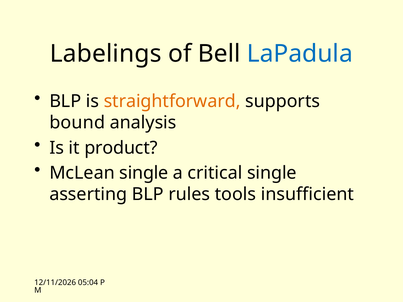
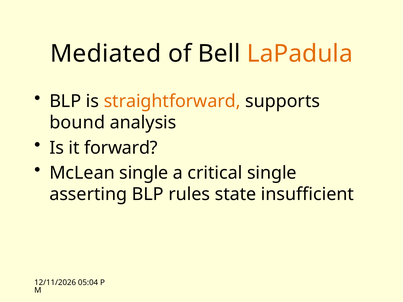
Labelings: Labelings -> Mediated (106, 54)
LaPadula colour: blue -> orange (300, 54)
product: product -> forward (121, 148)
tools: tools -> state (236, 194)
